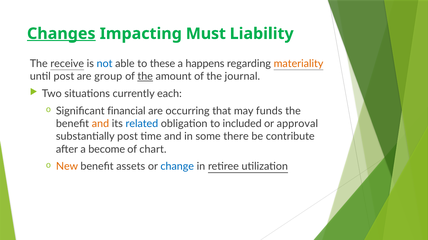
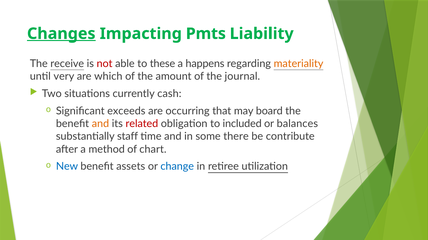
Must: Must -> Pmts (206, 34)
not colour: blue -> red (105, 64)
until post: post -> very (64, 77)
group: group -> which (108, 77)
the underline: present -> none (145, 77)
each: each -> cash (169, 94)
financial: financial -> exceeds (126, 111)
funds: funds -> board (269, 111)
related colour: blue -> red (142, 124)
approval: approval -> balances (297, 124)
substantially post: post -> staff (128, 137)
become: become -> method (107, 150)
New colour: orange -> blue (67, 167)
